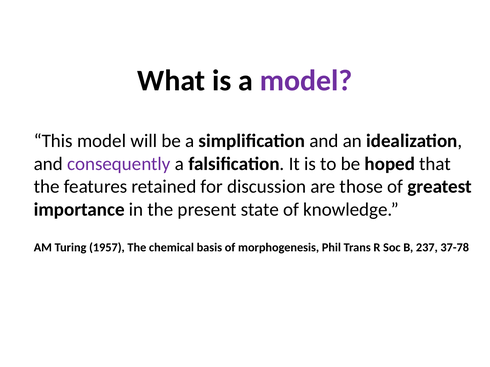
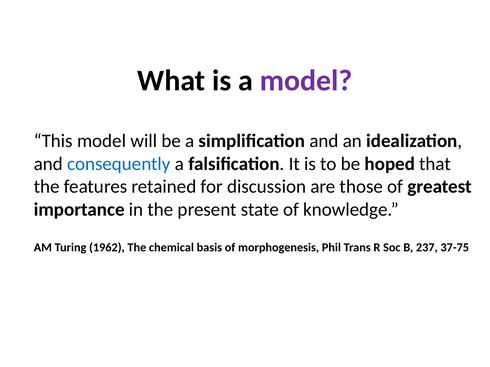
consequently colour: purple -> blue (119, 164)
1957: 1957 -> 1962 (107, 248)
37-78: 37-78 -> 37-75 (455, 248)
